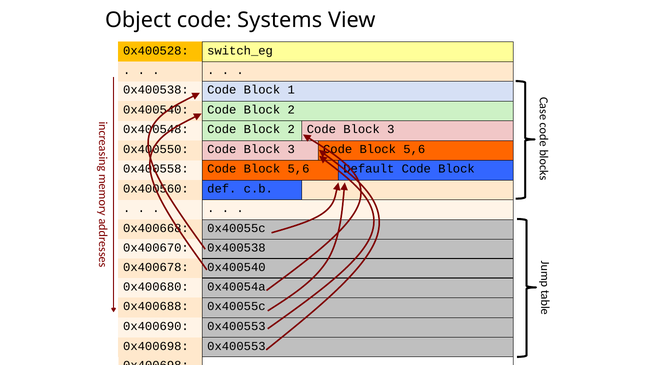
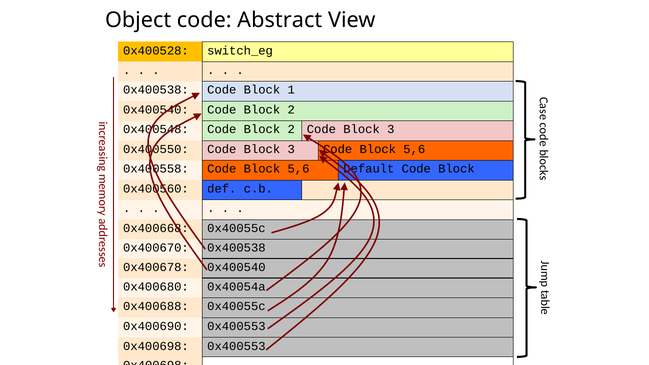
Systems: Systems -> Abstract (280, 20)
